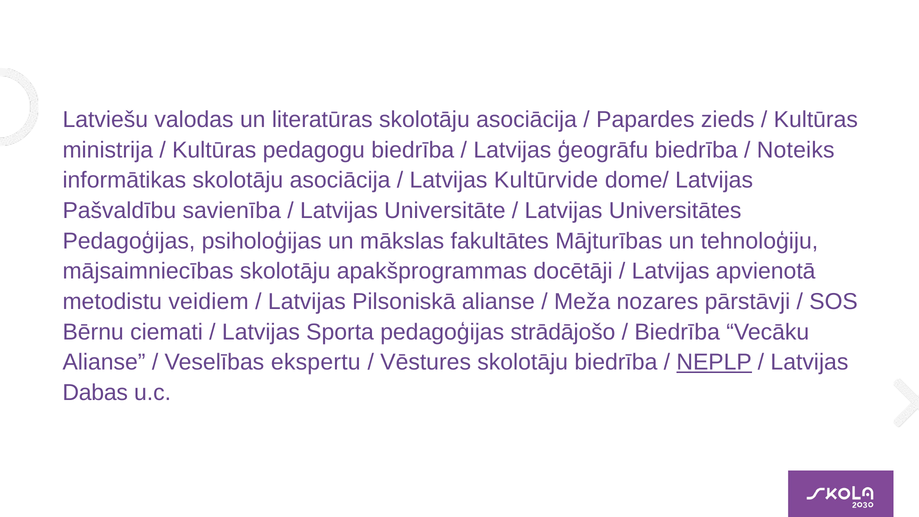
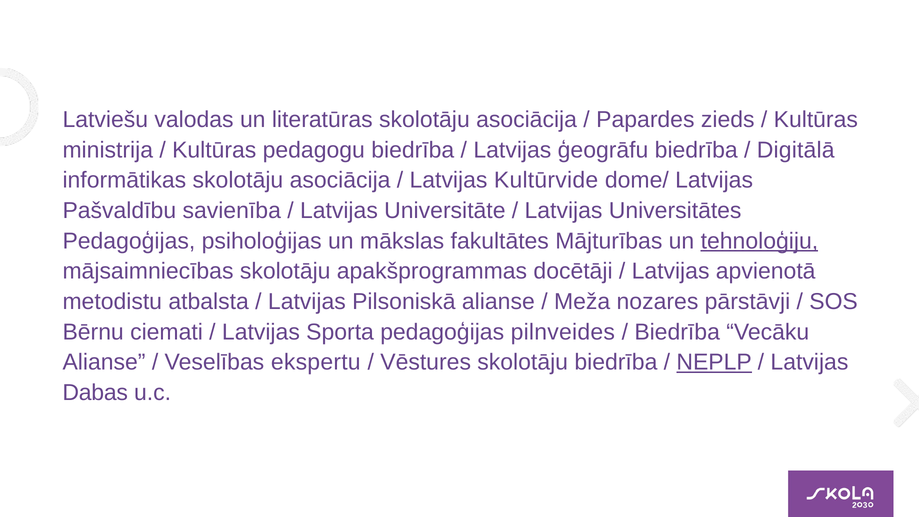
Noteiks: Noteiks -> Digitālā (796, 150)
tehnoloģiju underline: none -> present (759, 241)
veidiem: veidiem -> atbalsta (209, 302)
strādājošo: strādājošo -> pilnveides (563, 332)
